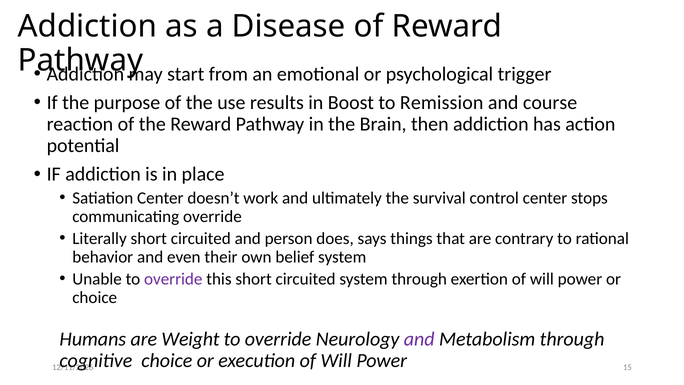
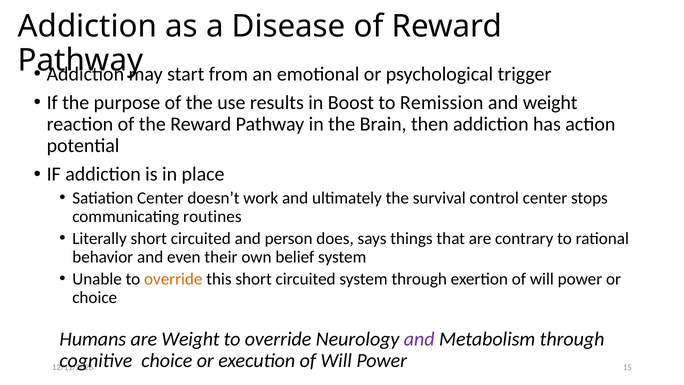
and course: course -> weight (550, 103)
communicating override: override -> routines (212, 216)
override colour: purple -> orange (173, 279)
